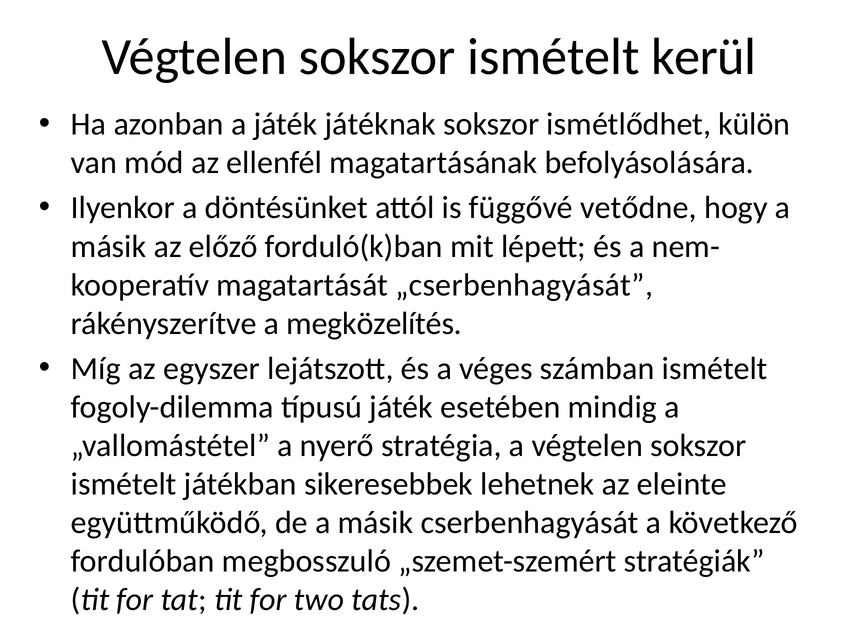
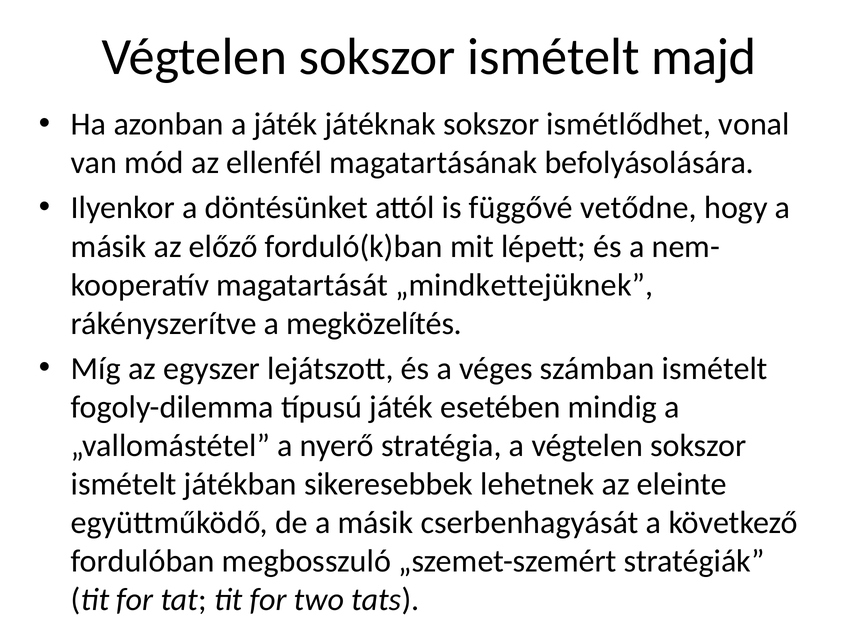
kerül: kerül -> majd (704, 57)
külön: külön -> vonal (754, 124)
„cserbenhagyását: „cserbenhagyását -> „mindkettejüknek (524, 285)
